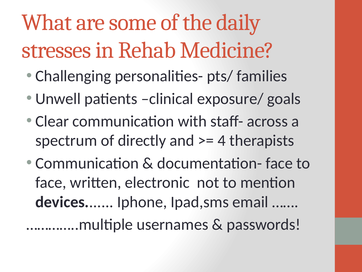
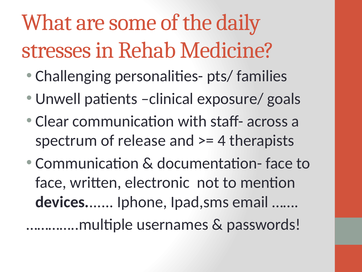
directly: directly -> release (142, 140)
